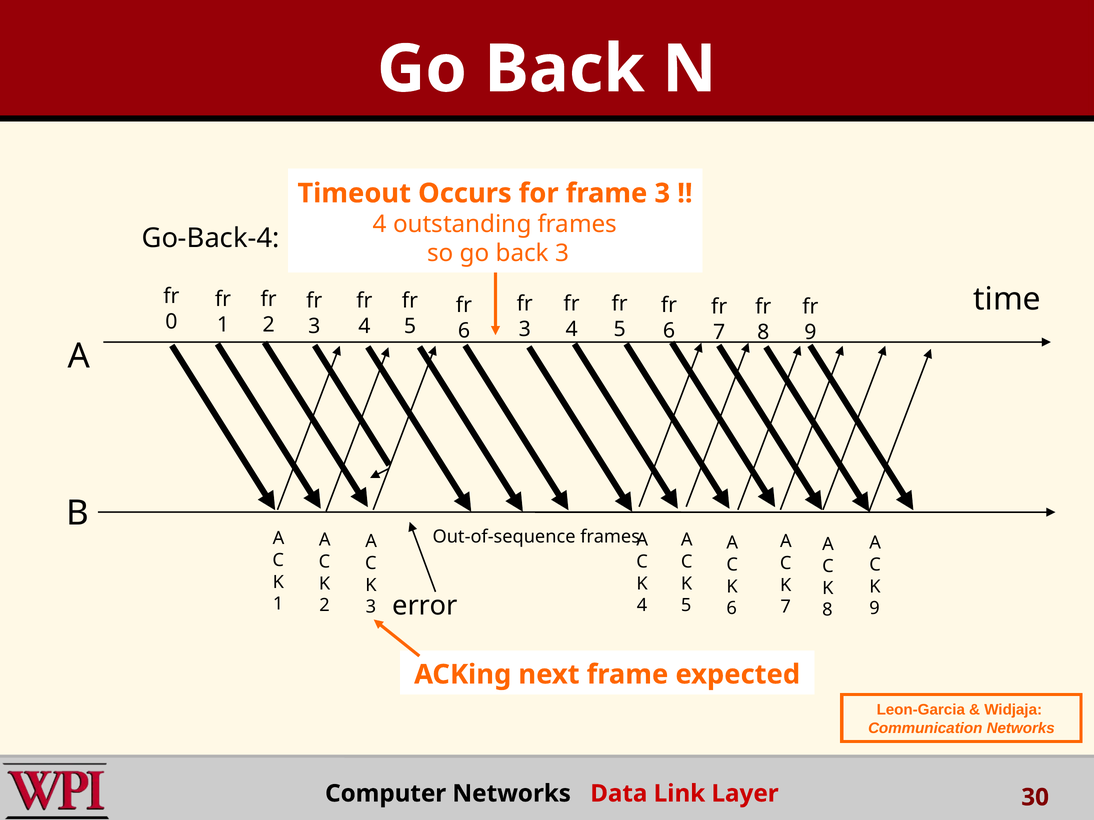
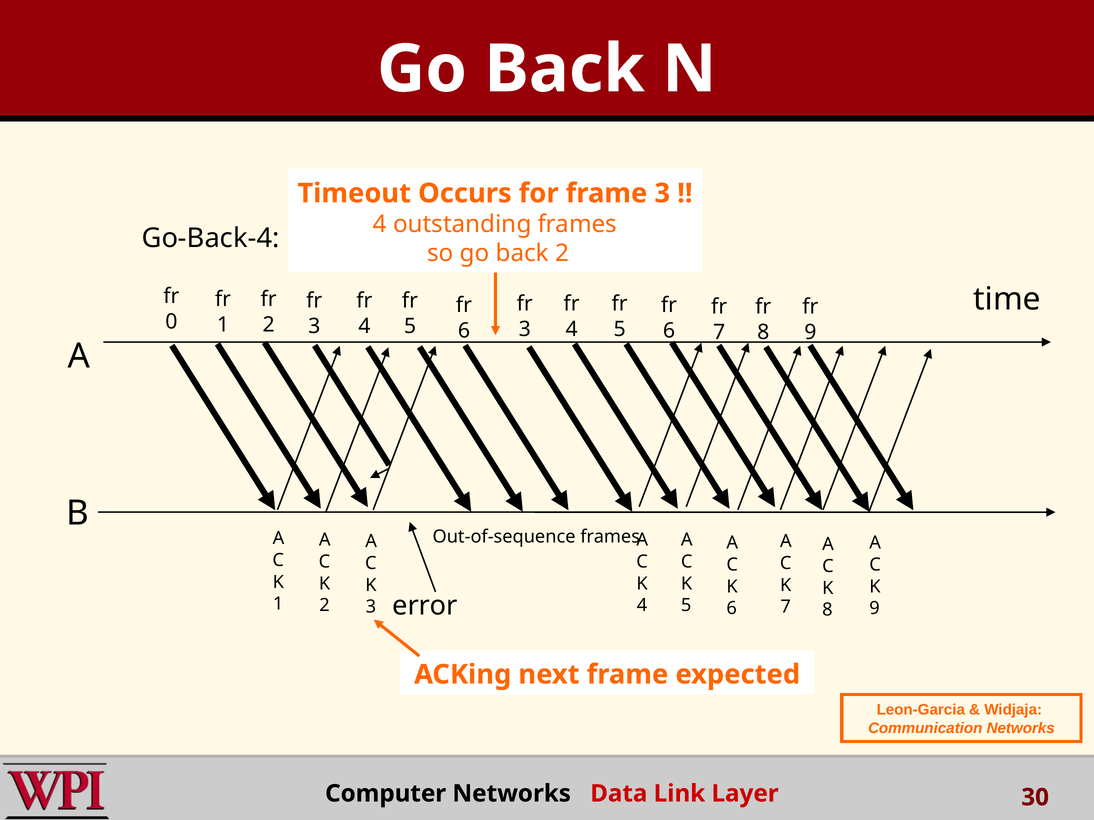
back 3: 3 -> 2 (562, 253)
